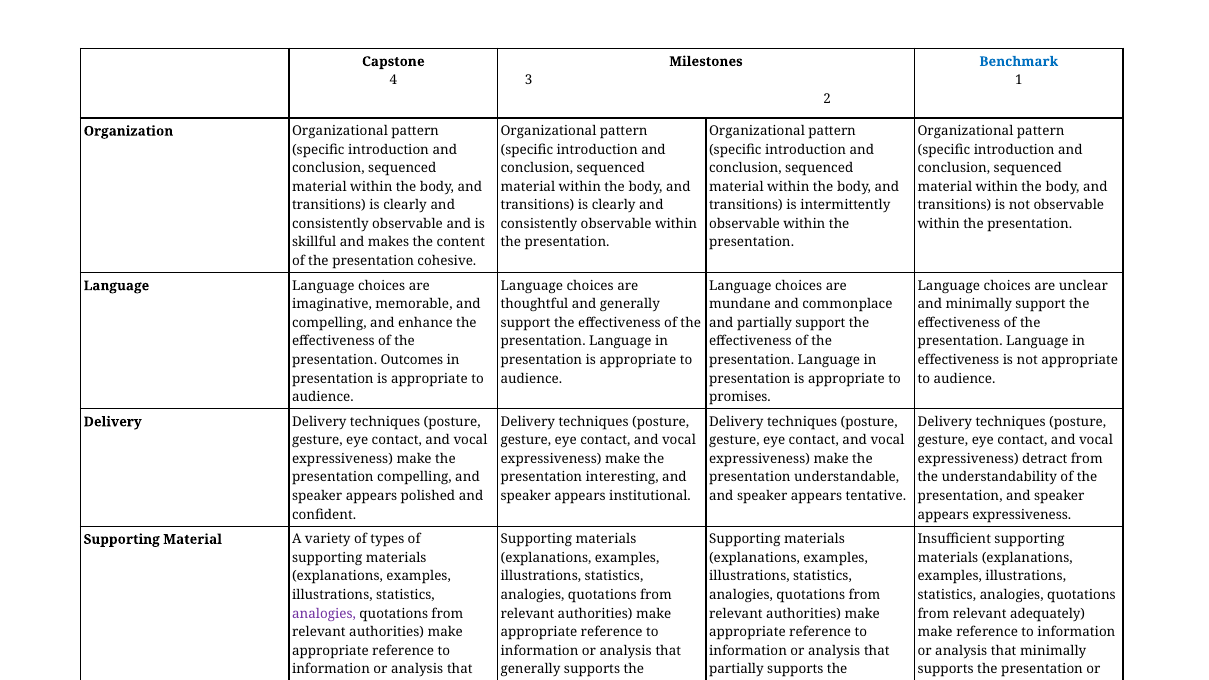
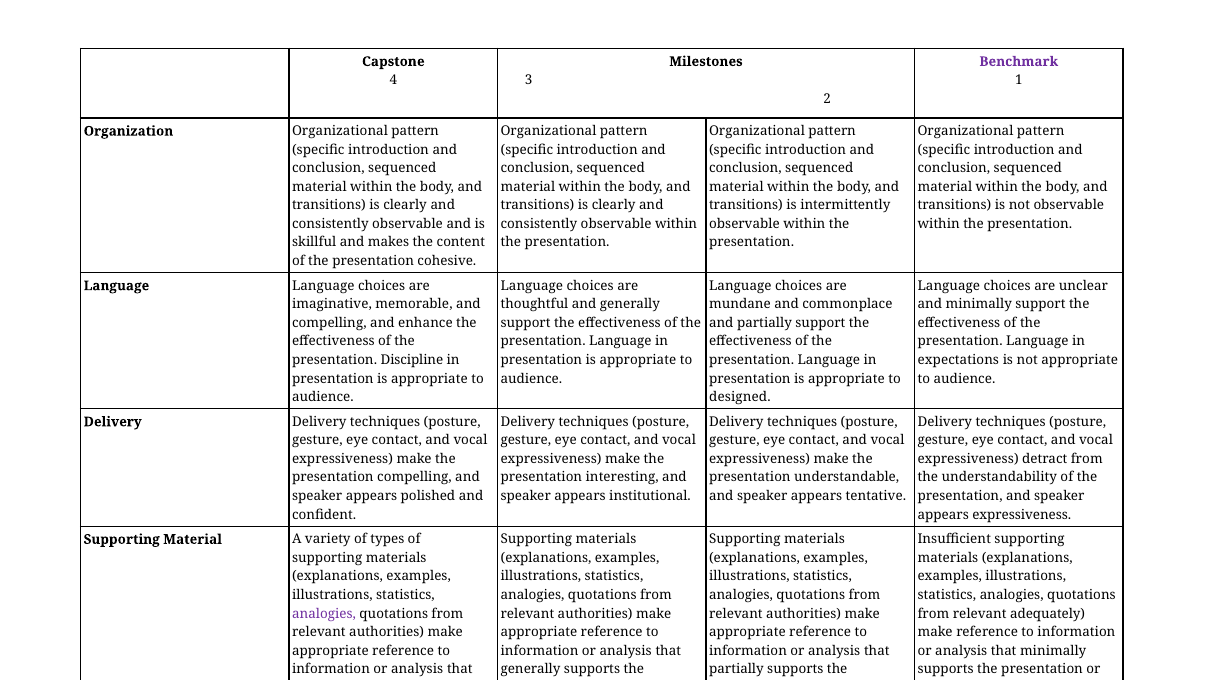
Benchmark colour: blue -> purple (1019, 62)
Outcomes: Outcomes -> Discipline (412, 360)
effectiveness: effectiveness -> expectations (958, 360)
promises: promises -> designed (740, 397)
